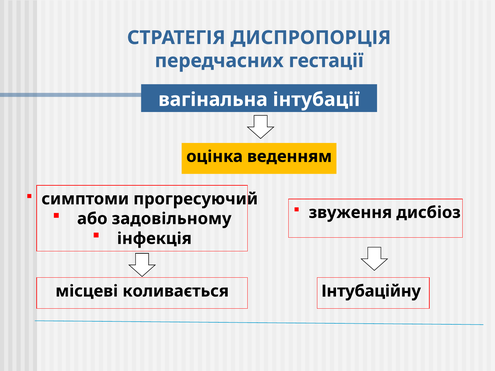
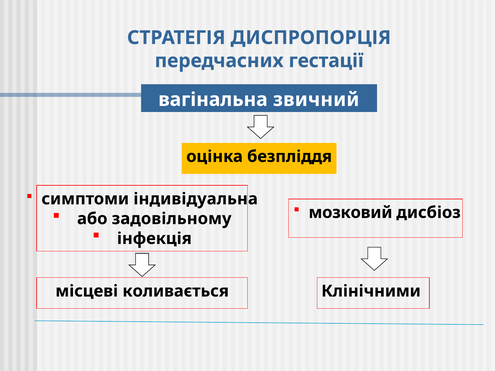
інтубації: інтубації -> звичний (316, 100)
веденням: веденням -> безпліддя (290, 157)
прогресуючий: прогресуючий -> індивідуальна (196, 199)
звуження: звуження -> мозковий (350, 213)
Інтубаційну: Інтубаційну -> Клінічними (371, 291)
